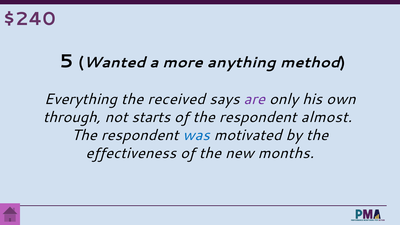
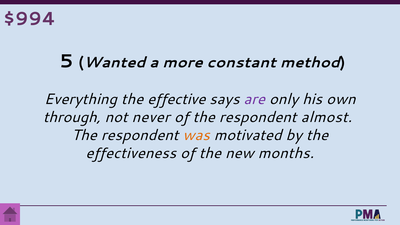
$240: $240 -> $994 (29, 19)
anything: anything -> constant (241, 62)
received: received -> effective (176, 99)
starts: starts -> never (151, 117)
was colour: blue -> orange (196, 135)
